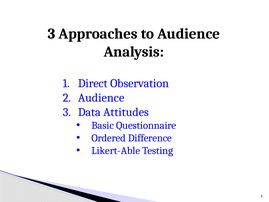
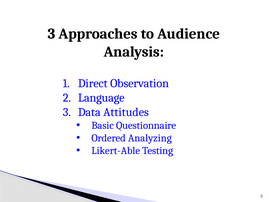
Audience: Audience -> Language (101, 98)
Difference: Difference -> Analyzing (150, 138)
